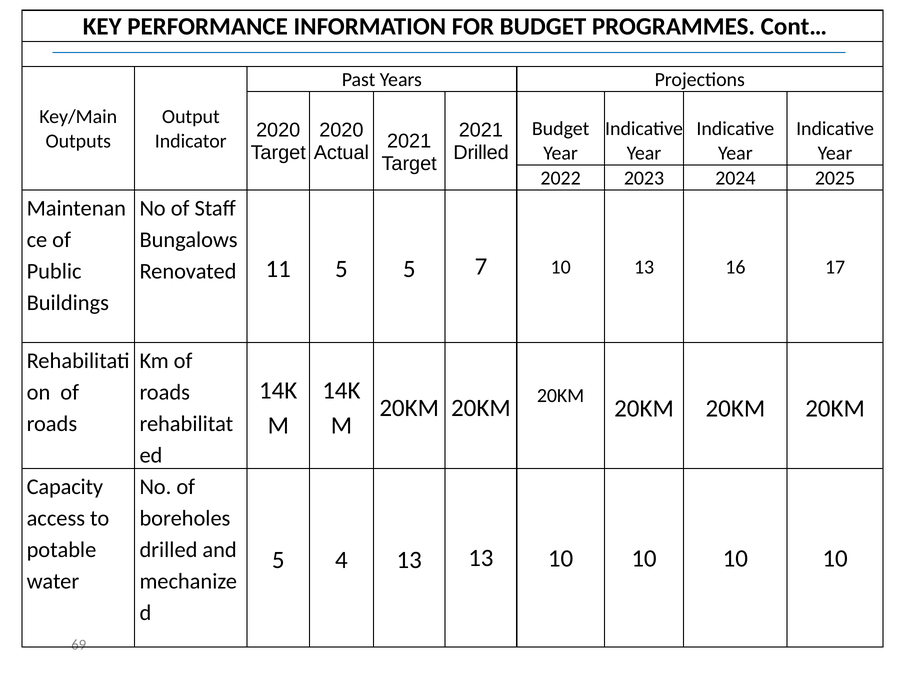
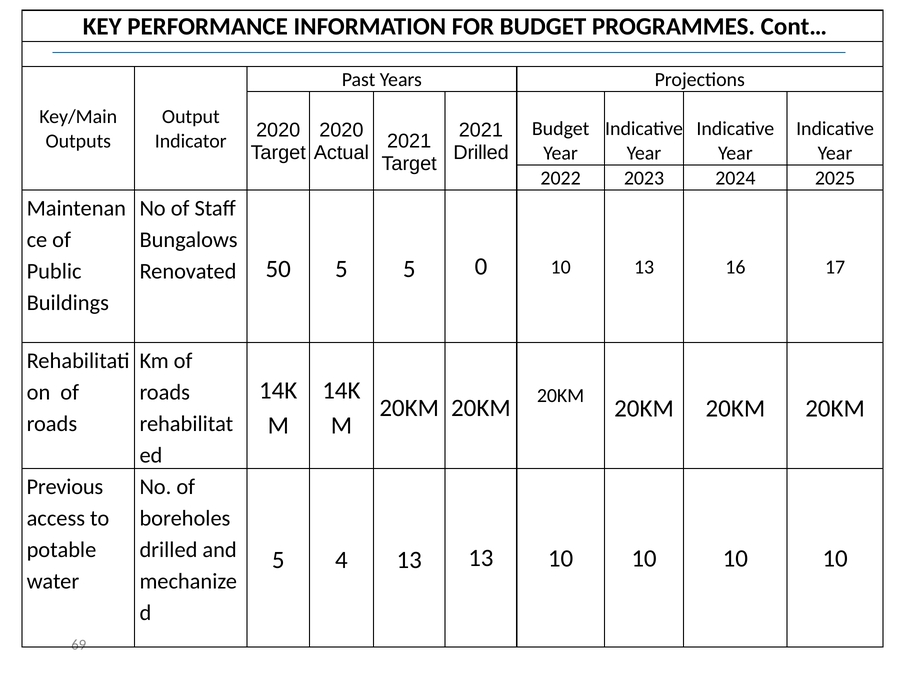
11: 11 -> 50 (278, 269)
7: 7 -> 0 (481, 267)
Capacity: Capacity -> Previous (65, 487)
